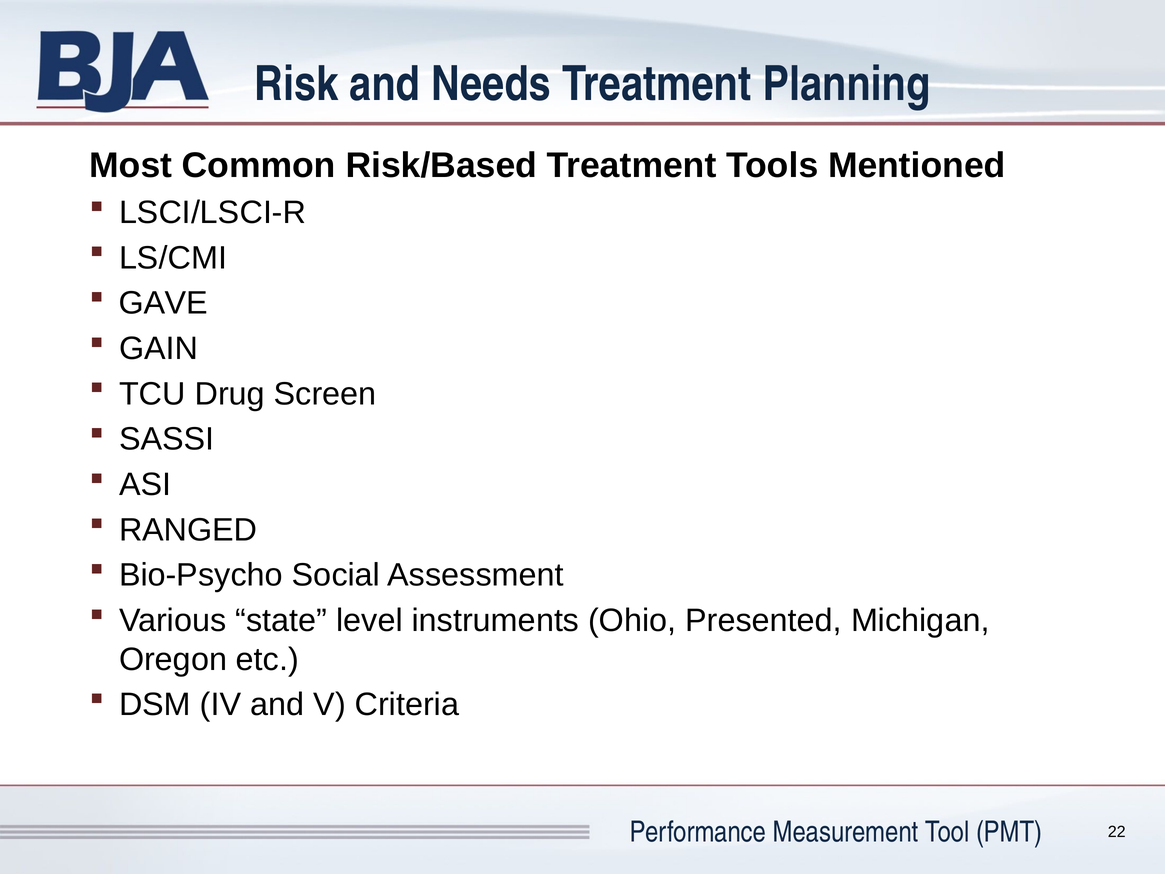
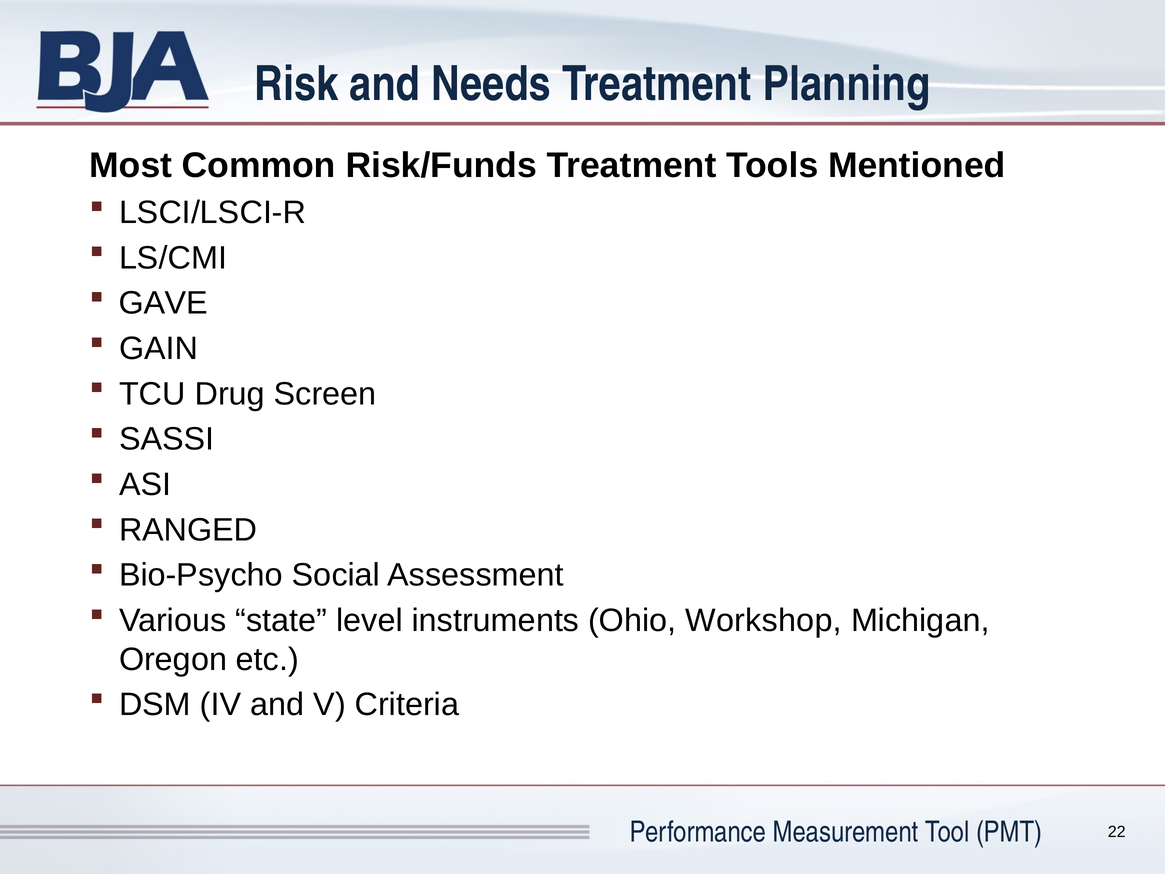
Risk/Based: Risk/Based -> Risk/Funds (441, 166)
Presented: Presented -> Workshop (764, 620)
